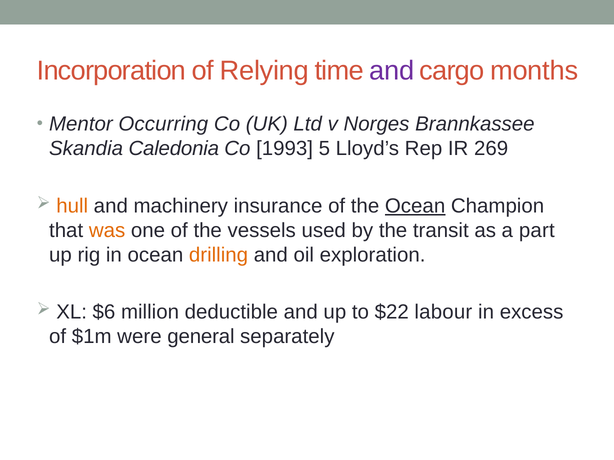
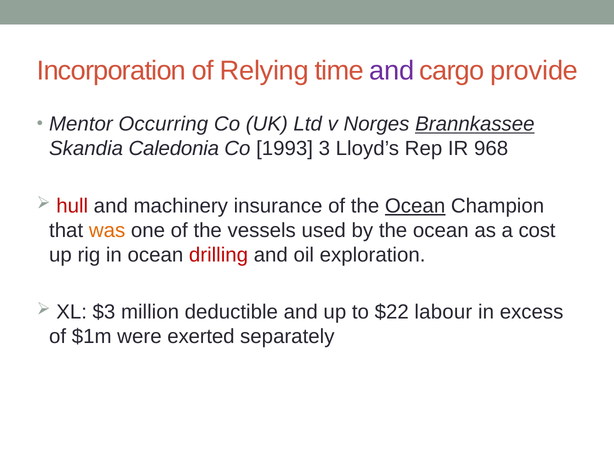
months: months -> provide (534, 71)
Brannkassee underline: none -> present (475, 124)
5: 5 -> 3 (324, 149)
269: 269 -> 968 (491, 149)
hull colour: orange -> red (72, 206)
by the transit: transit -> ocean (441, 231)
part: part -> cost (537, 231)
drilling colour: orange -> red (219, 255)
$6: $6 -> $3 (104, 312)
general: general -> exerted (201, 337)
